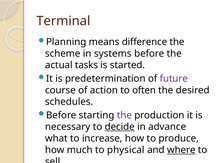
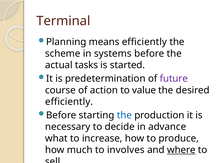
means difference: difference -> efficiently (144, 42)
often: often -> value (144, 90)
schedules: schedules -> efficiently (69, 102)
the colour: purple -> blue (124, 116)
decide underline: present -> none (120, 127)
physical: physical -> involves (126, 150)
